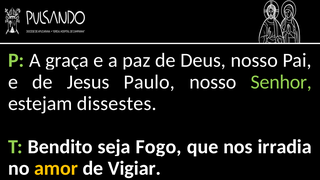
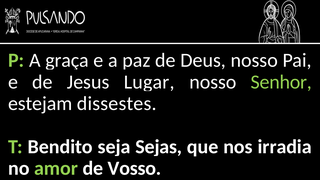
Paulo: Paulo -> Lugar (149, 82)
Fogo: Fogo -> Sejas (159, 147)
amor colour: yellow -> light green (56, 168)
Vigiar: Vigiar -> Vosso (134, 168)
